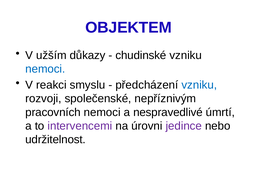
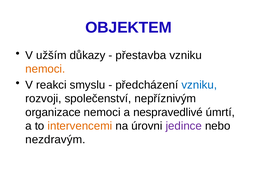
chudinské: chudinské -> přestavba (141, 56)
nemoci colour: blue -> orange (45, 69)
společenské: společenské -> společenství (98, 99)
pracovních: pracovních -> organizace (53, 113)
intervencemi colour: purple -> orange (80, 126)
udržitelnost: udržitelnost -> nezdravým (55, 140)
